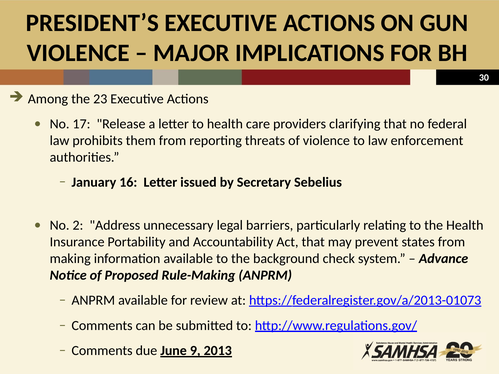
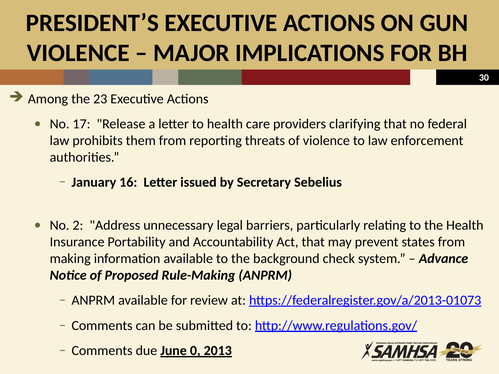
9: 9 -> 0 (195, 351)
